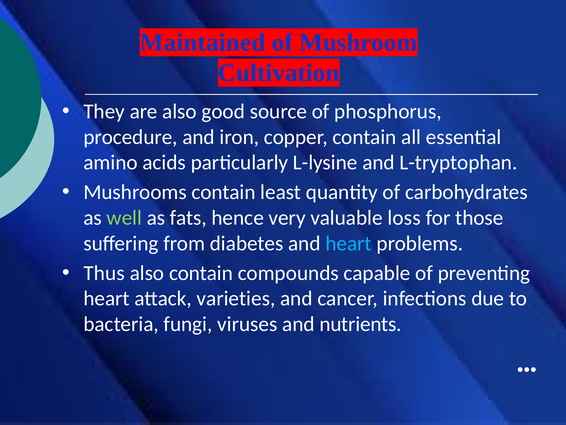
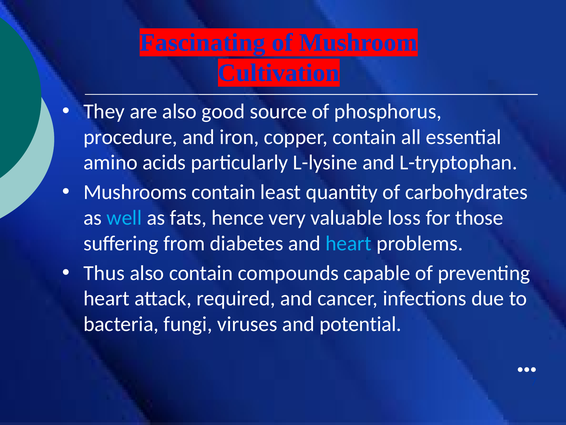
Maintained: Maintained -> Fascinating (203, 43)
well colour: light green -> light blue (124, 218)
varieties: varieties -> required (236, 298)
nutrients: nutrients -> potential (361, 324)
